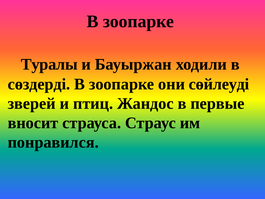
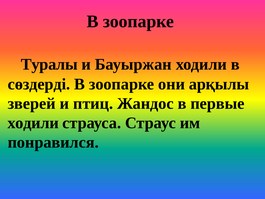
сөйлеуді: сөйлеуді -> арқылы (219, 84)
вносит: вносит -> ходили (33, 123)
